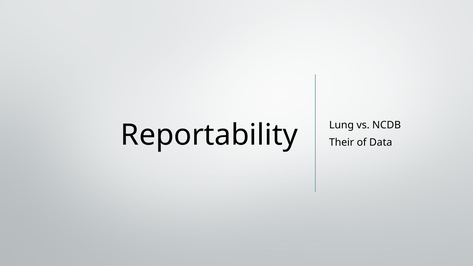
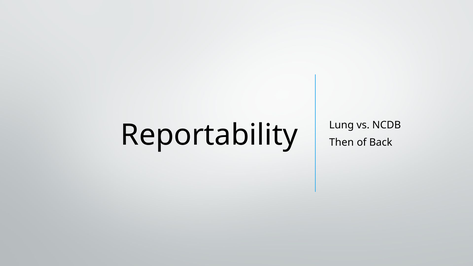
Their: Their -> Then (342, 143)
Data: Data -> Back (381, 143)
